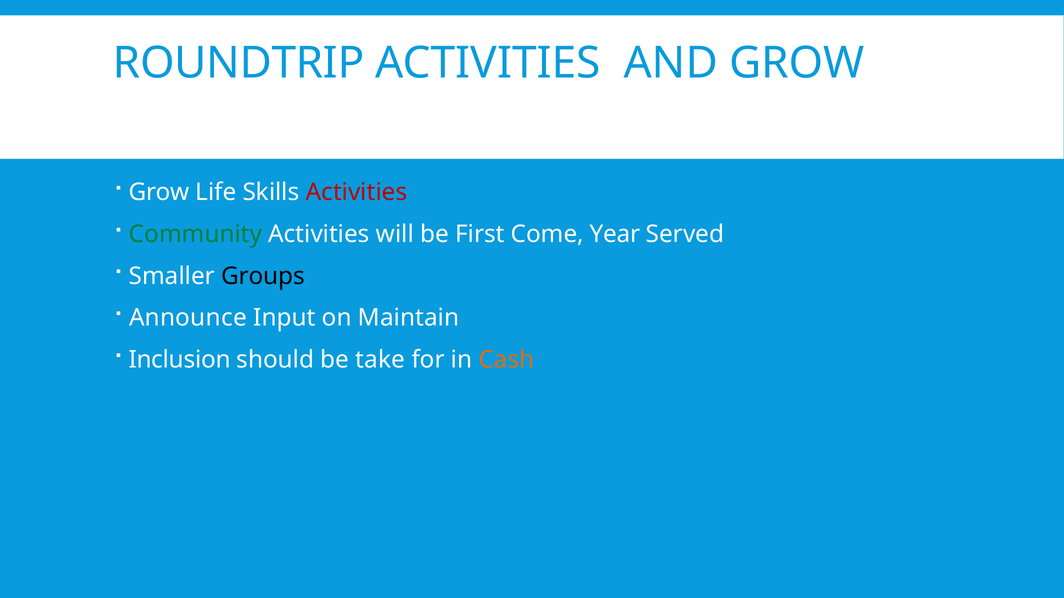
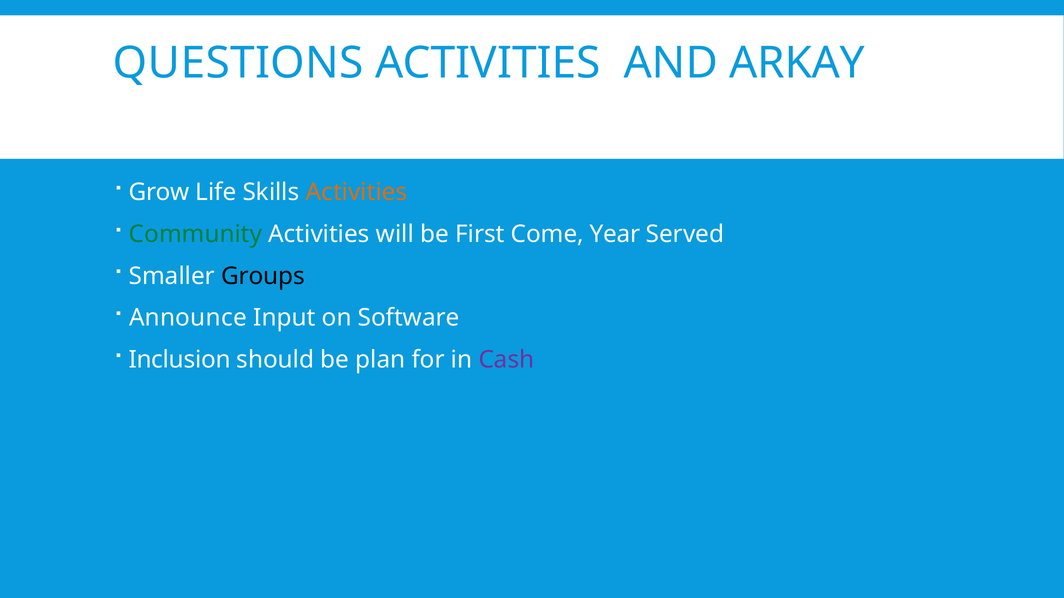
ROUNDTRIP: ROUNDTRIP -> QUESTIONS (238, 63)
AND GROW: GROW -> ARKAY (797, 63)
Activities colour: red -> orange (356, 193)
Maintain: Maintain -> Software (409, 318)
take: take -> plan (380, 360)
Cash colour: orange -> purple (506, 360)
